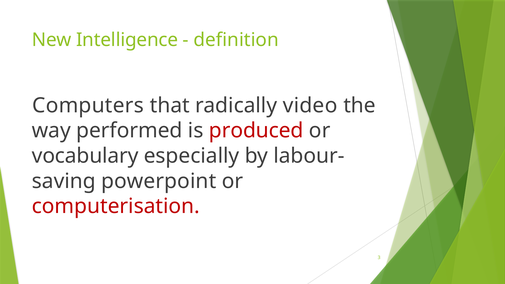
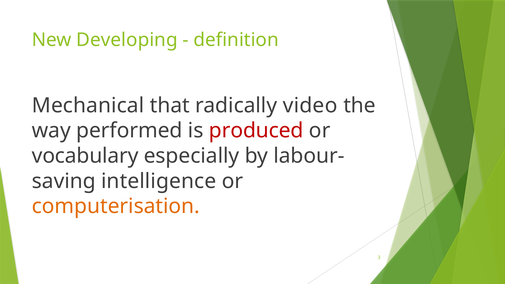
Intelligence: Intelligence -> Developing (127, 40)
Computers: Computers -> Mechanical (88, 105)
powerpoint: powerpoint -> intelligence (159, 181)
computerisation colour: red -> orange (116, 206)
